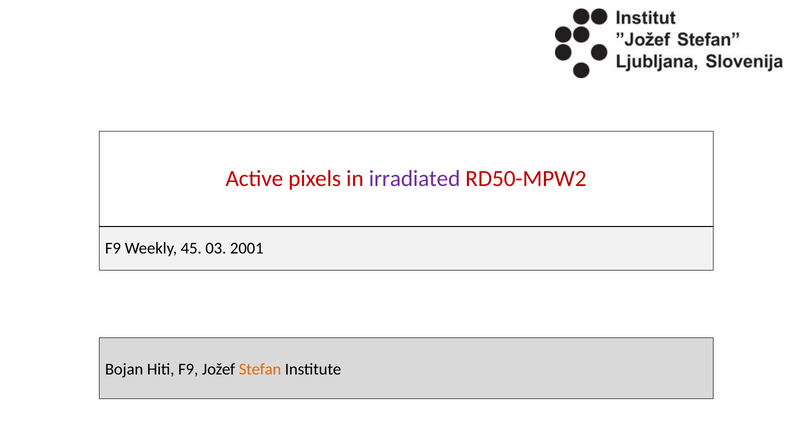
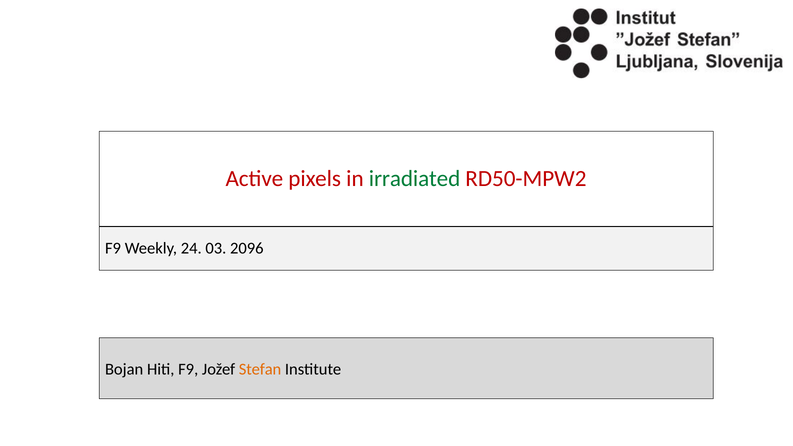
irradiated colour: purple -> green (415, 179)
45: 45 -> 24 (191, 248)
2001: 2001 -> 2096 (247, 248)
